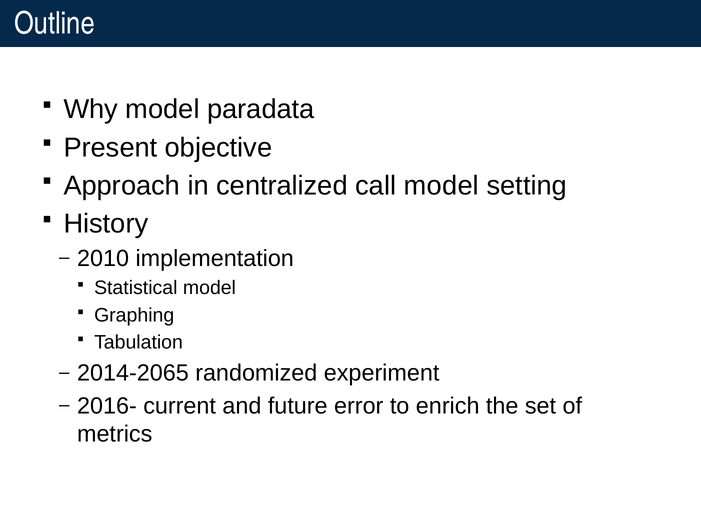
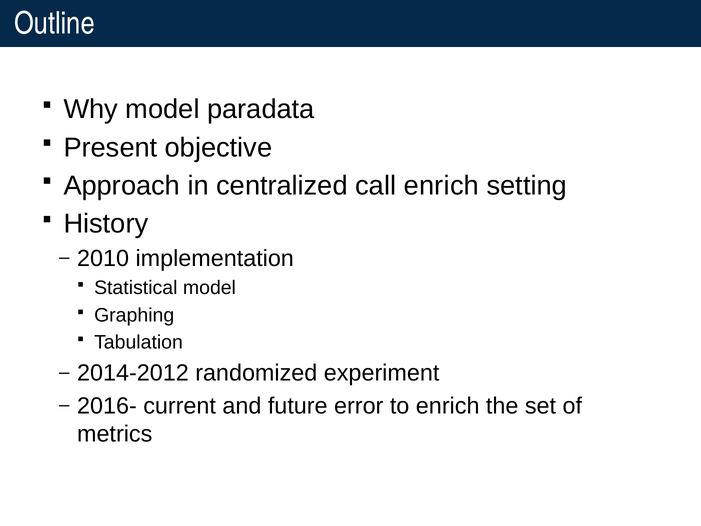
call model: model -> enrich (441, 186)
2014-2065: 2014-2065 -> 2014-2012 (133, 373)
